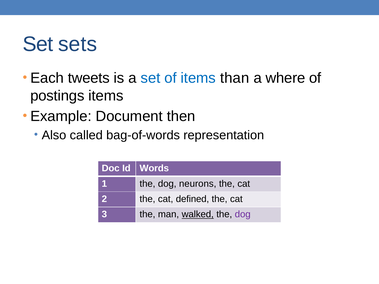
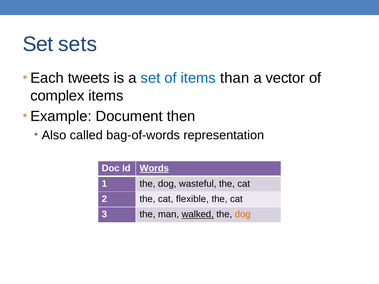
where: where -> vector (285, 78)
postings: postings -> complex (57, 96)
Words underline: none -> present (154, 168)
neurons: neurons -> wasteful (198, 184)
defined: defined -> flexible (192, 199)
dog colour: purple -> orange (243, 215)
